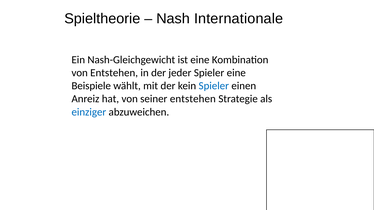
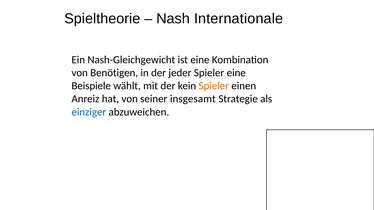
von Entstehen: Entstehen -> Benötigen (114, 73)
Spieler colour: blue -> orange (214, 86)
seiner entstehen: entstehen -> insgesamt (193, 99)
